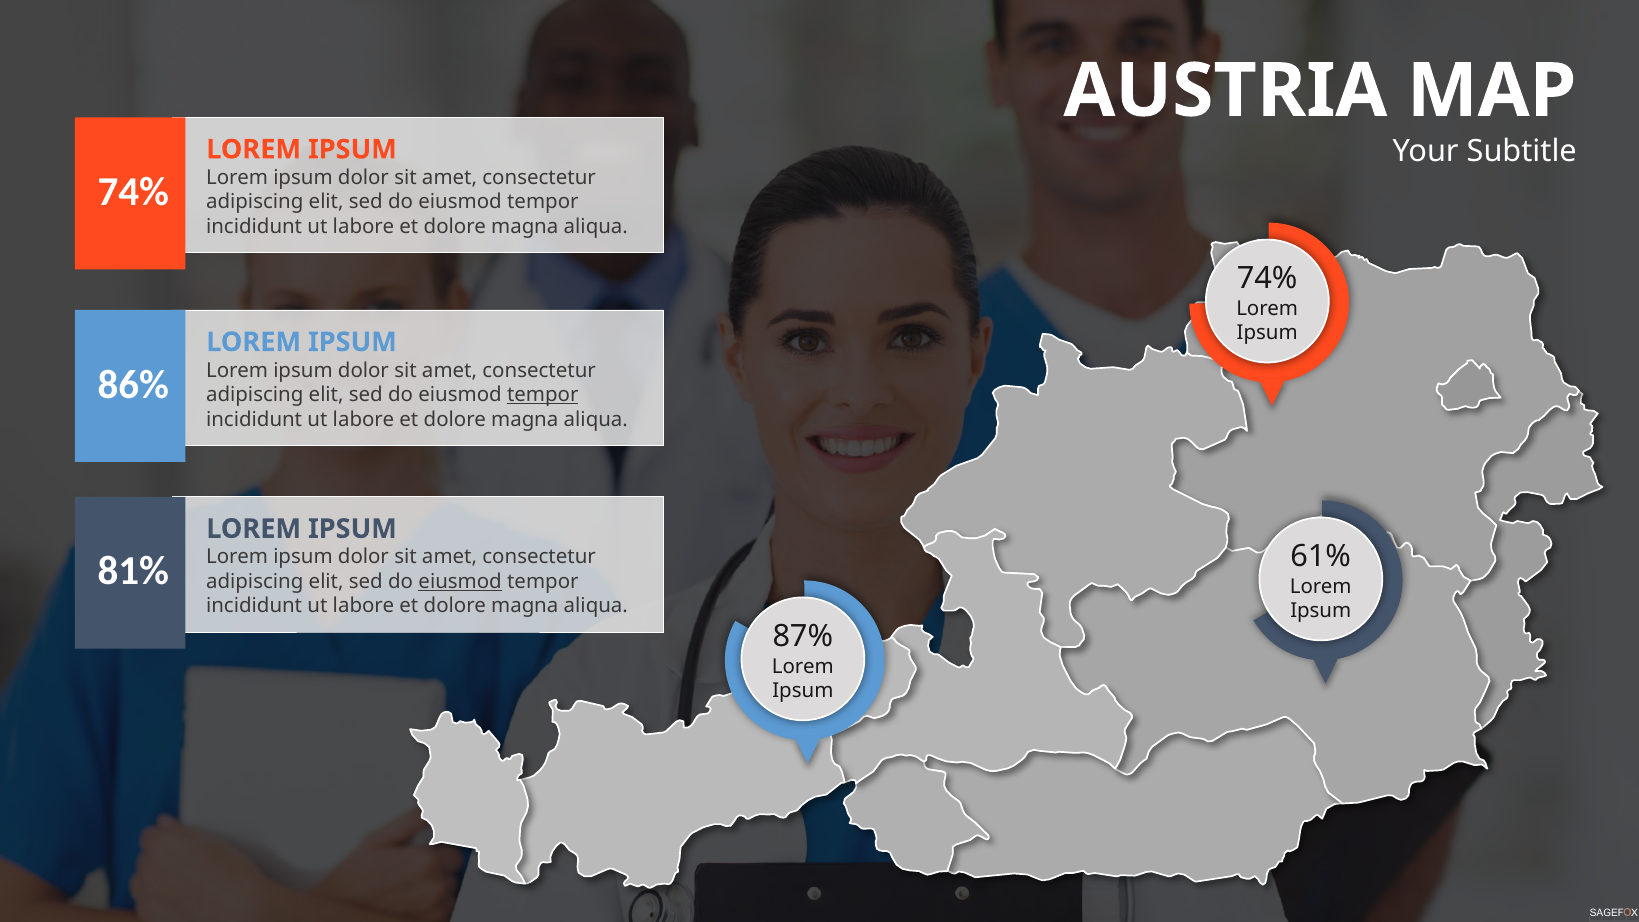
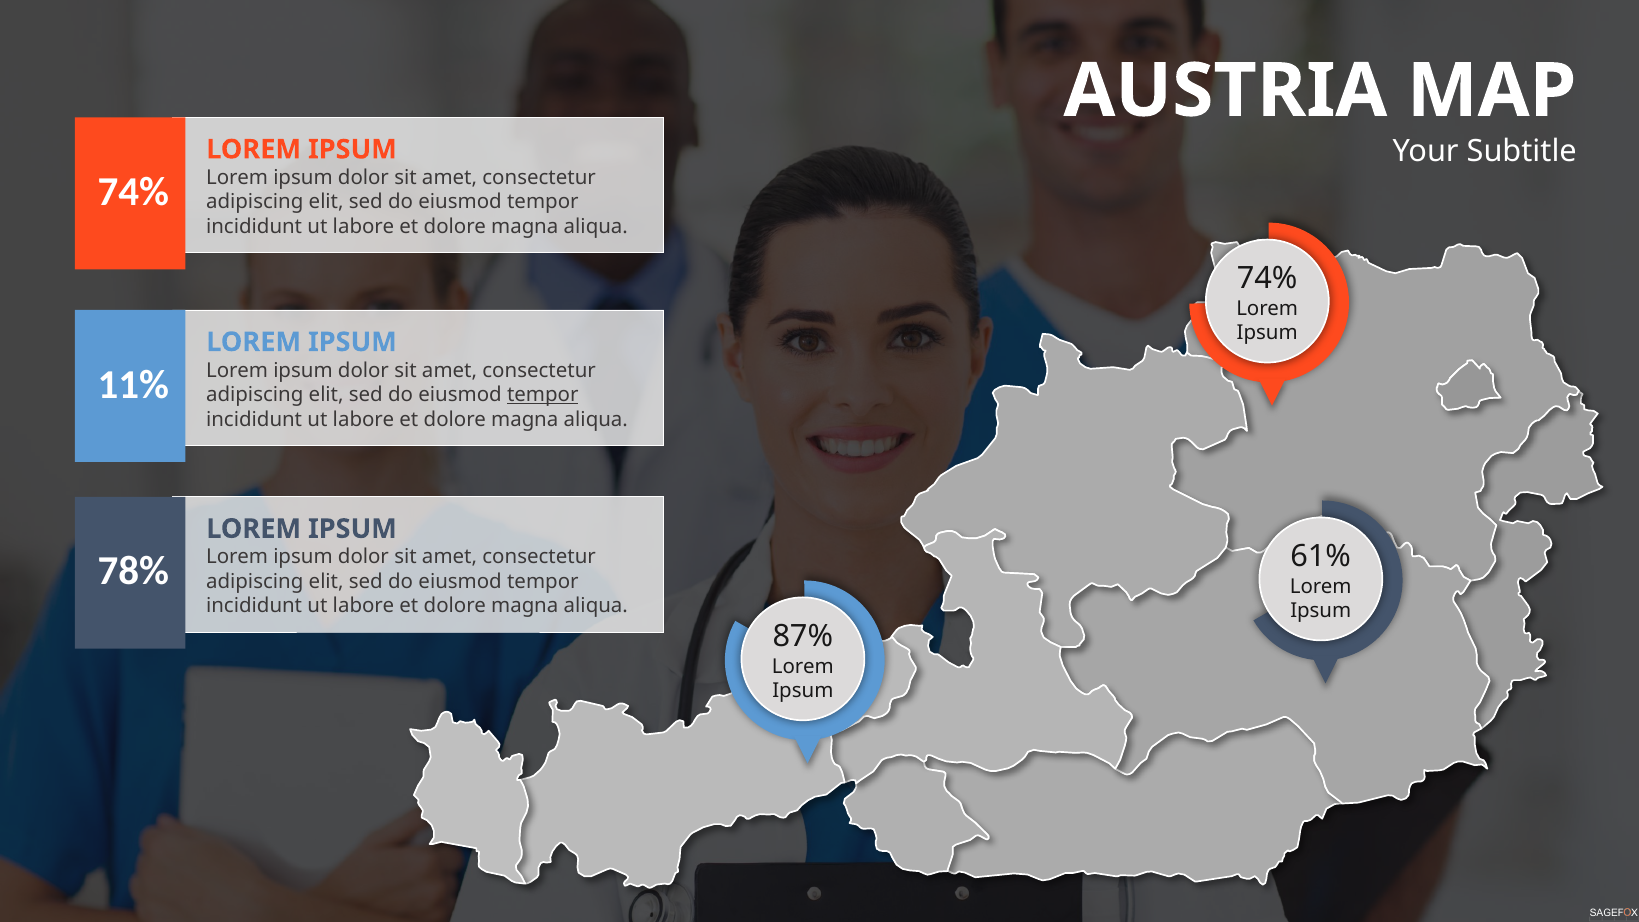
86%: 86% -> 11% (133, 385)
81%: 81% -> 78% (133, 571)
eiusmod underline: present -> none (460, 582)
